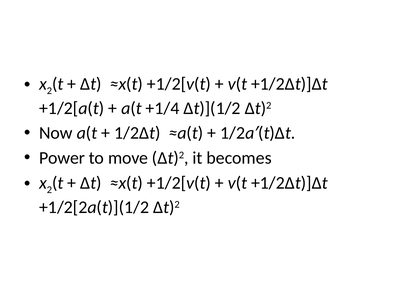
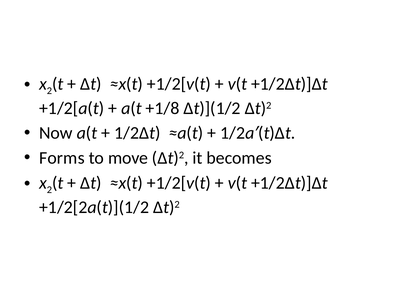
+1/4: +1/4 -> +1/8 (163, 108)
Power: Power -> Forms (62, 158)
